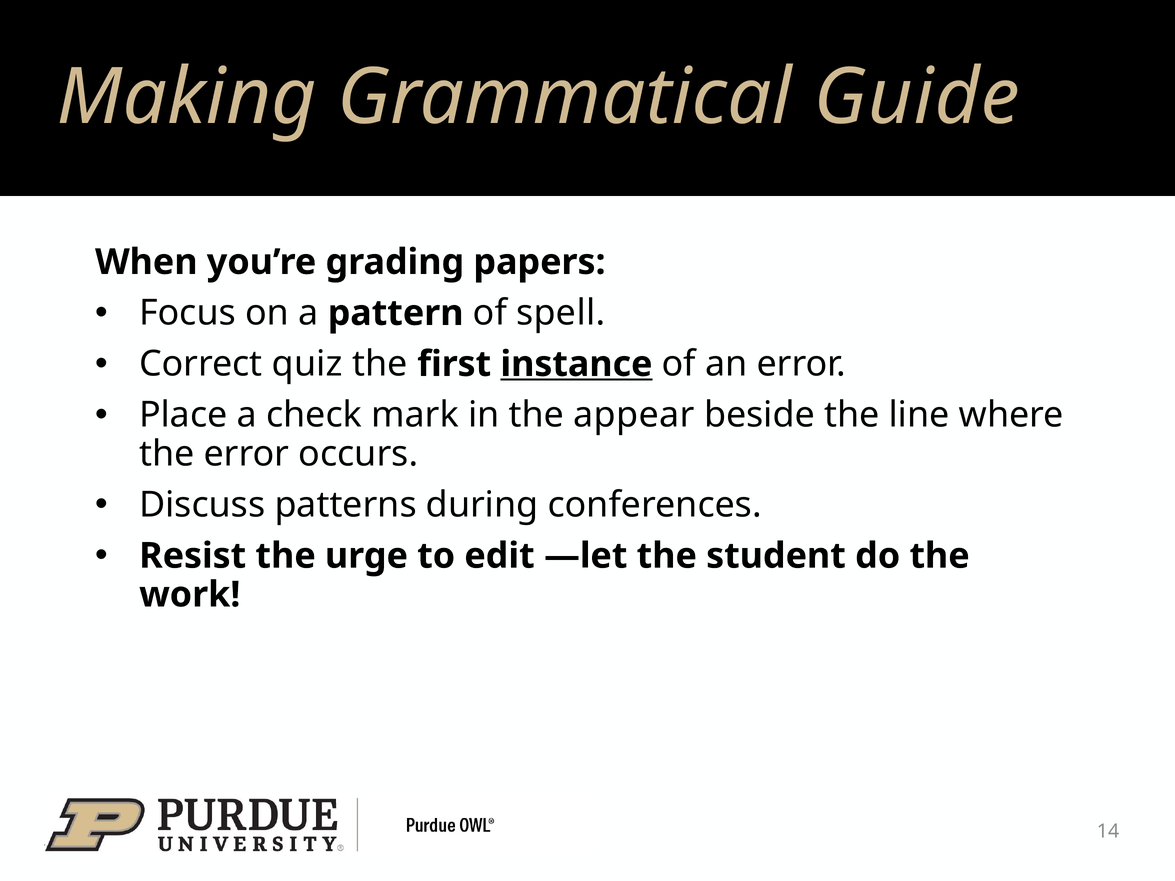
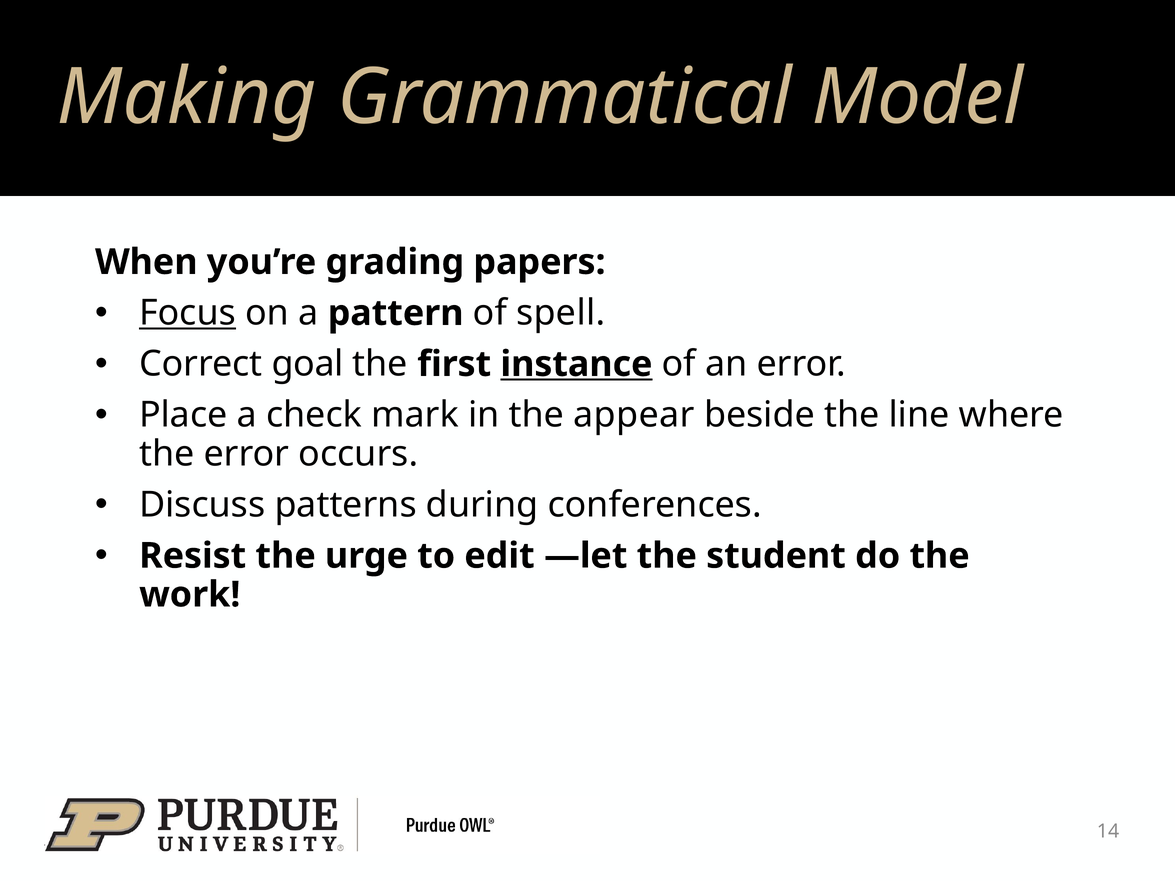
Guide: Guide -> Model (918, 97)
Focus underline: none -> present (188, 313)
quiz: quiz -> goal (308, 364)
